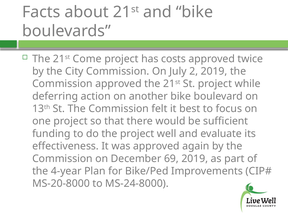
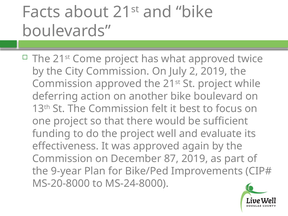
costs: costs -> what (173, 59)
69: 69 -> 87 (171, 159)
4-year: 4-year -> 9-year (66, 171)
